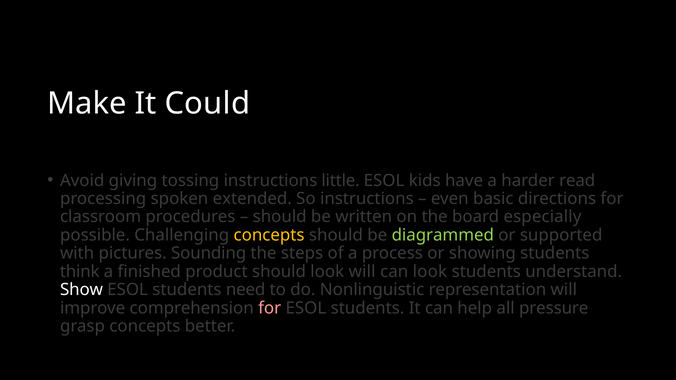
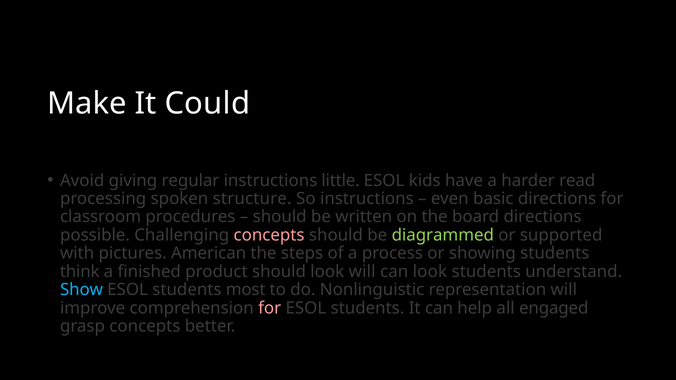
tossing: tossing -> regular (190, 181)
extended: extended -> structure (252, 199)
board especially: especially -> directions (543, 217)
concepts colour: yellow -> pink (269, 235)
Sounding: Sounding -> American (209, 254)
Show colour: white -> light blue (81, 290)
need: need -> most (246, 290)
pressure: pressure -> engaged (554, 308)
